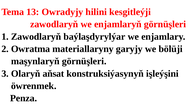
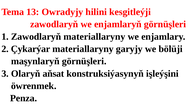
Zawodlaryň baýlaşdyrylýar: baýlaşdyrylýar -> materiallaryny (94, 37)
Owratma: Owratma -> Çykarýar (31, 49)
